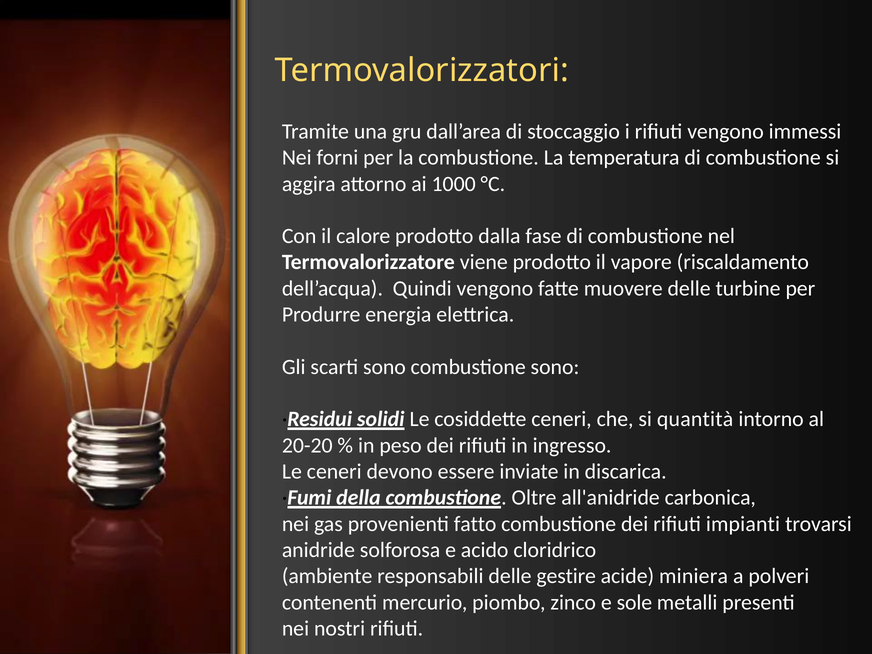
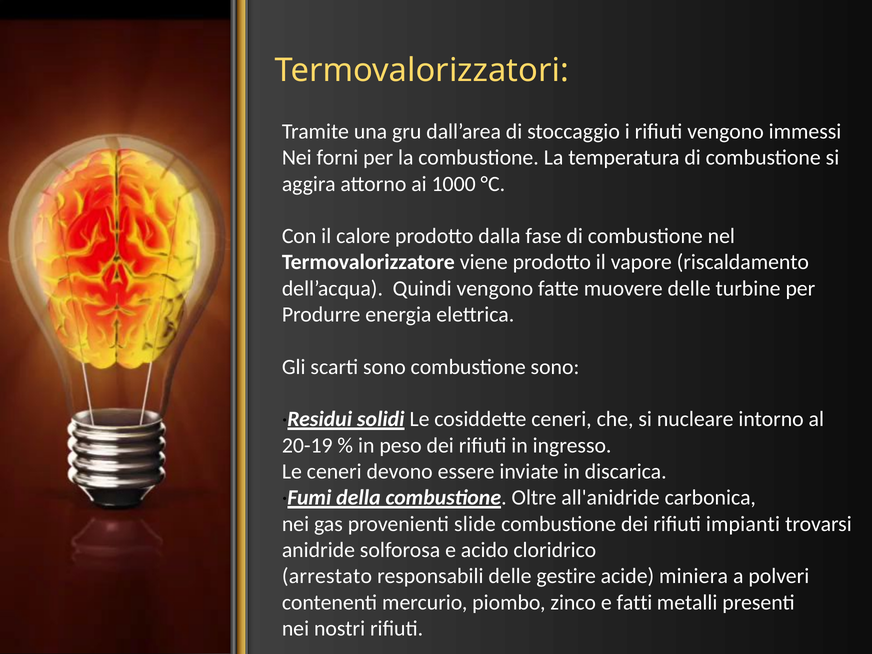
quantità: quantità -> nucleare (695, 419)
20-20: 20-20 -> 20-19 (307, 445)
fatto: fatto -> slide (475, 524)
ambiente: ambiente -> arrestato (327, 576)
sole: sole -> fatti (634, 602)
